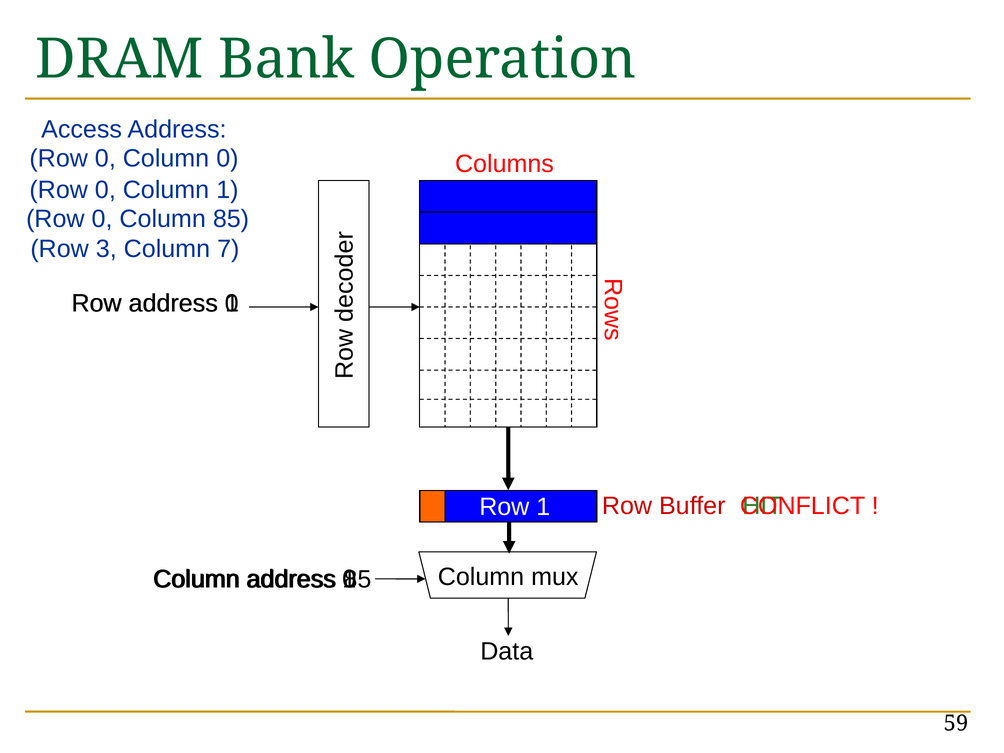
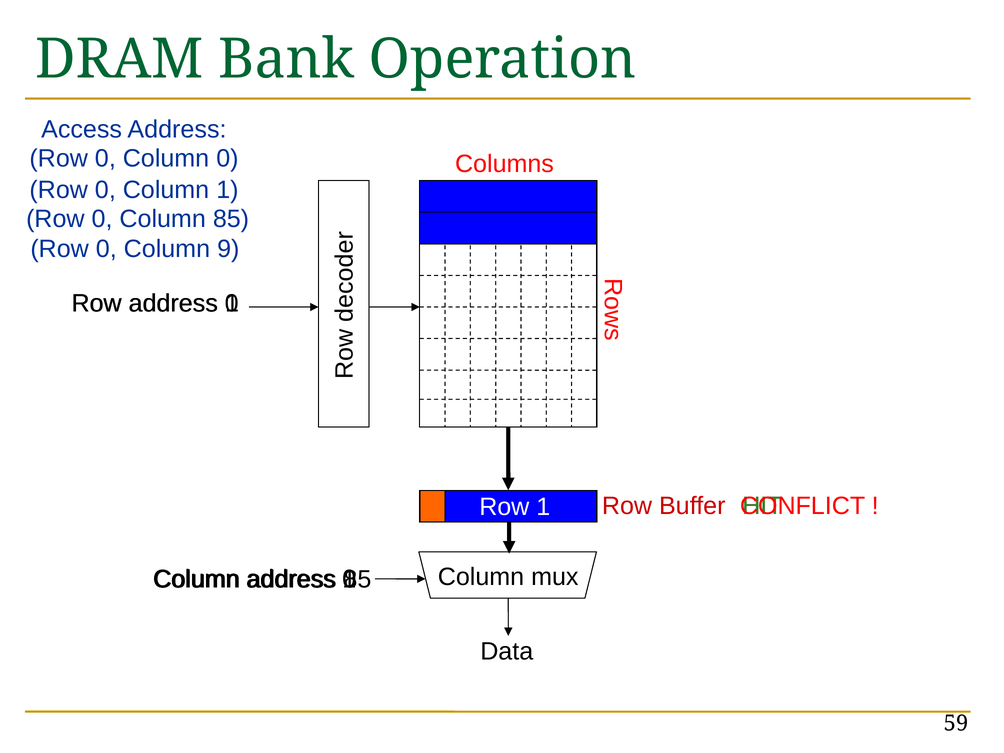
3: 3 -> 0 (106, 249)
7: 7 -> 9 (228, 249)
